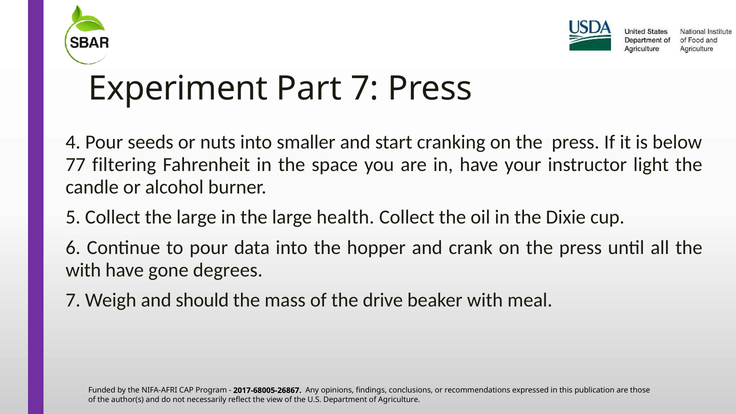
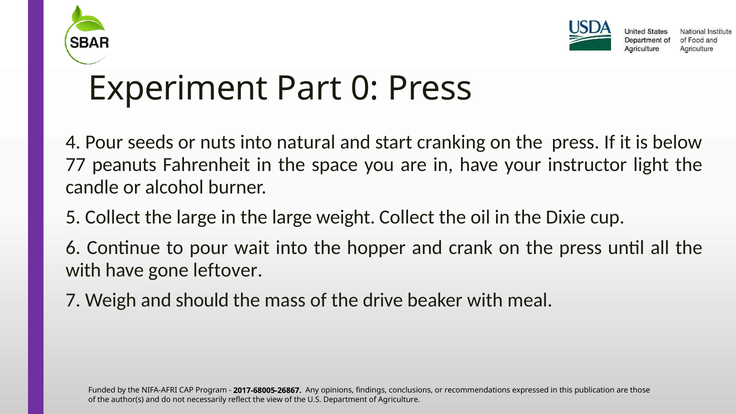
Part 7: 7 -> 0 (365, 89)
smaller: smaller -> natural (306, 142)
filtering: filtering -> peanuts (124, 165)
health: health -> weight (346, 217)
data: data -> wait (252, 248)
degrees: degrees -> leftover (228, 270)
